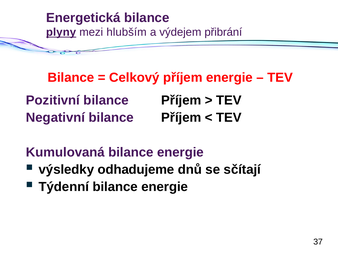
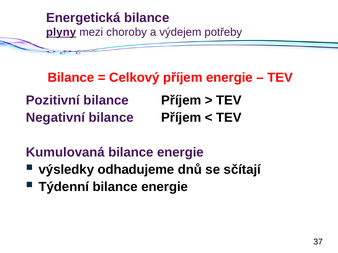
hlubším: hlubším -> choroby (127, 32)
přibrání: přibrání -> potřeby (223, 32)
